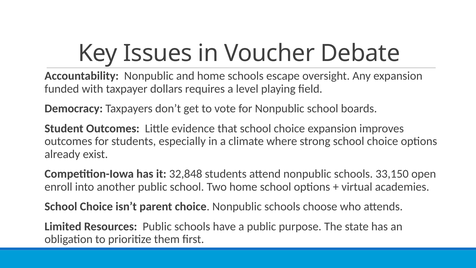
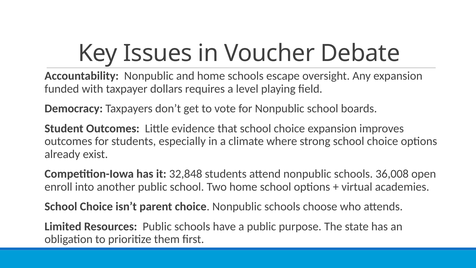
33,150: 33,150 -> 36,008 (392, 174)
